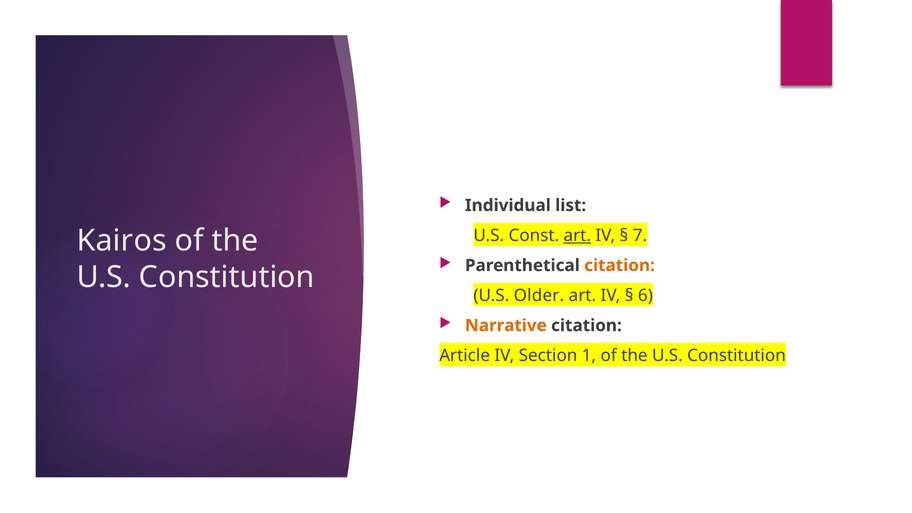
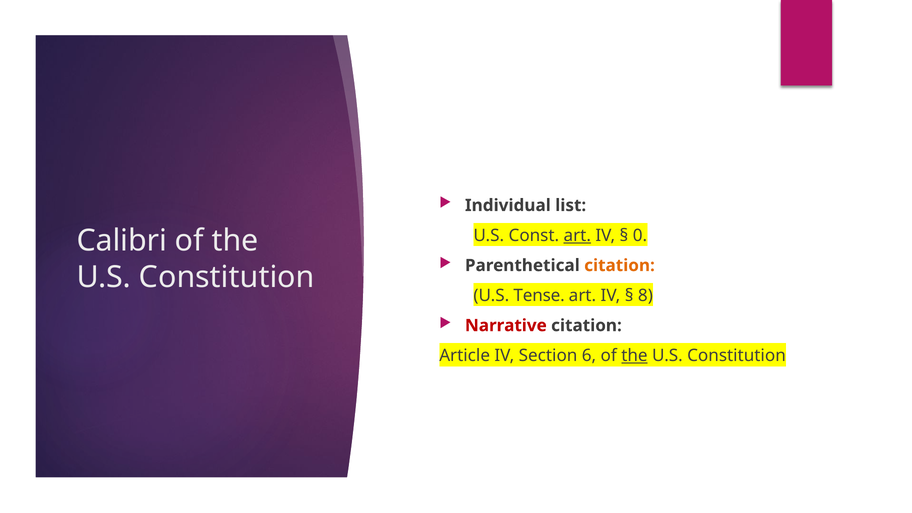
7: 7 -> 0 (640, 235)
Kairos: Kairos -> Calibri (122, 241)
Older: Older -> Tense (539, 296)
6: 6 -> 8 (645, 296)
Narrative colour: orange -> red (506, 326)
1: 1 -> 6 (589, 356)
the underline: none -> present (634, 356)
